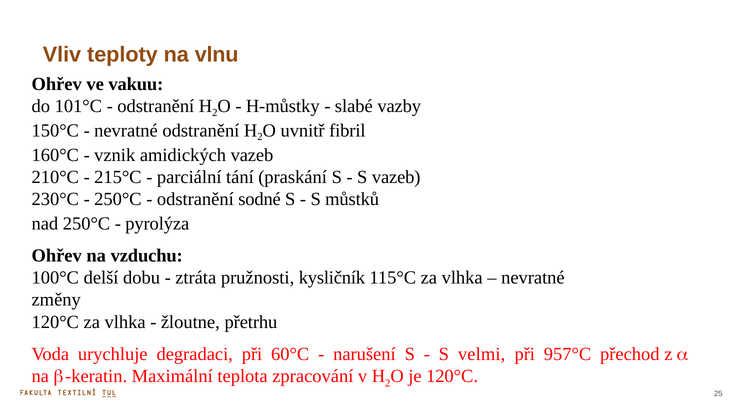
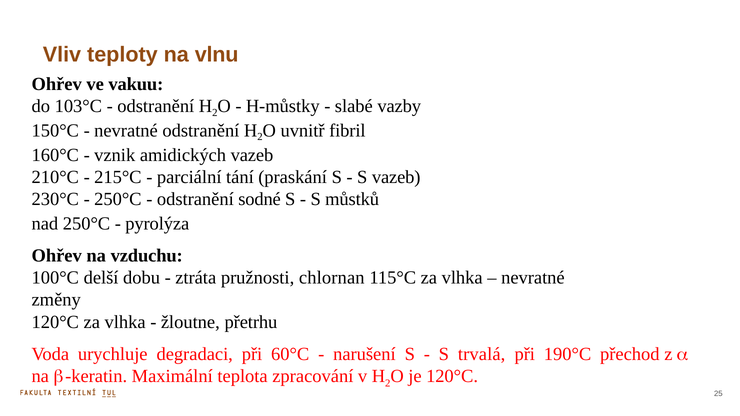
101°C: 101°C -> 103°C (78, 106)
kysličník: kysličník -> chlornan (332, 278)
velmi: velmi -> trvalá (482, 354)
957°C: 957°C -> 190°C (568, 354)
